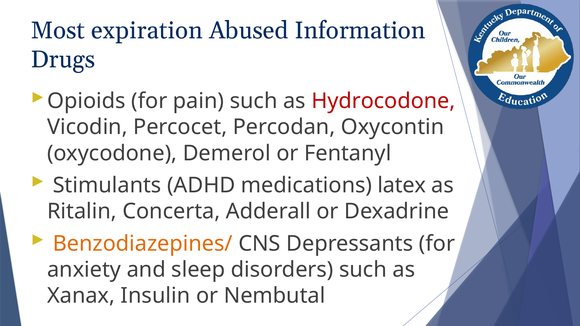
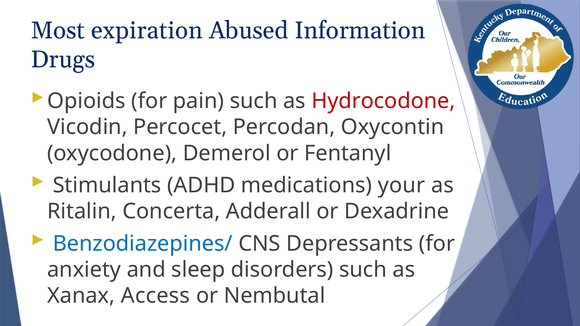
latex: latex -> your (402, 185)
Benzodiazepines/ colour: orange -> blue (143, 244)
Insulin: Insulin -> Access (155, 296)
